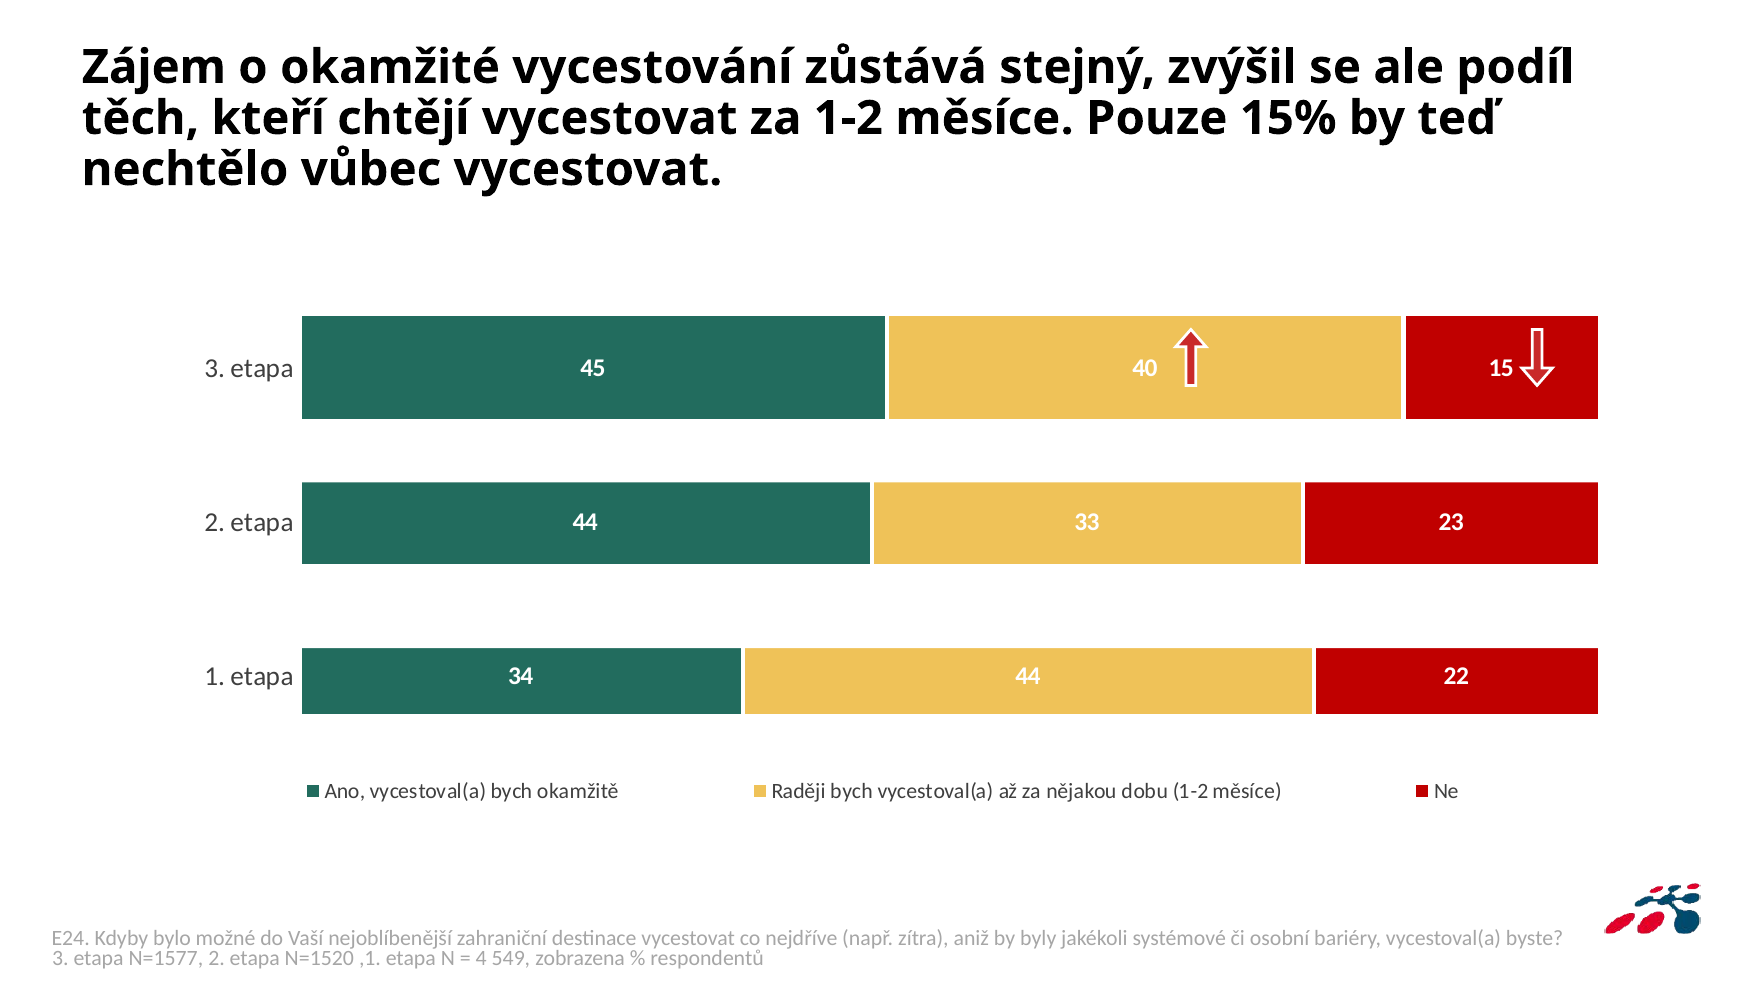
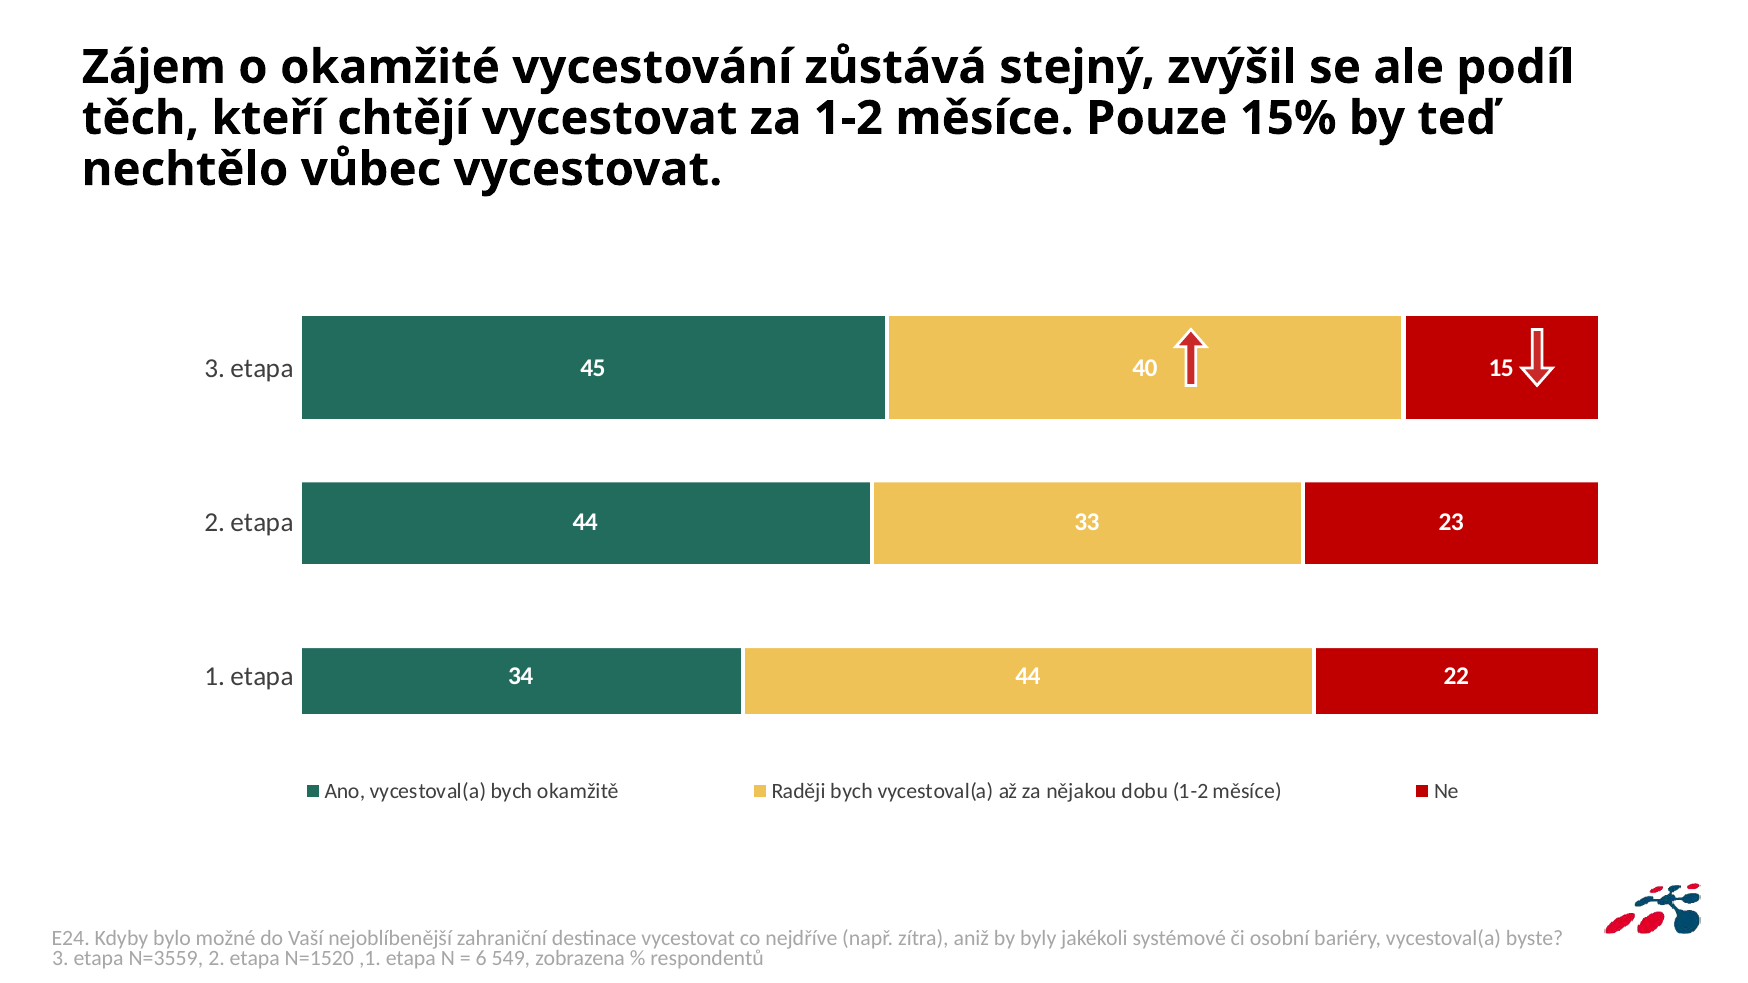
N=1577: N=1577 -> N=3559 (166, 959)
4: 4 -> 6 (481, 959)
